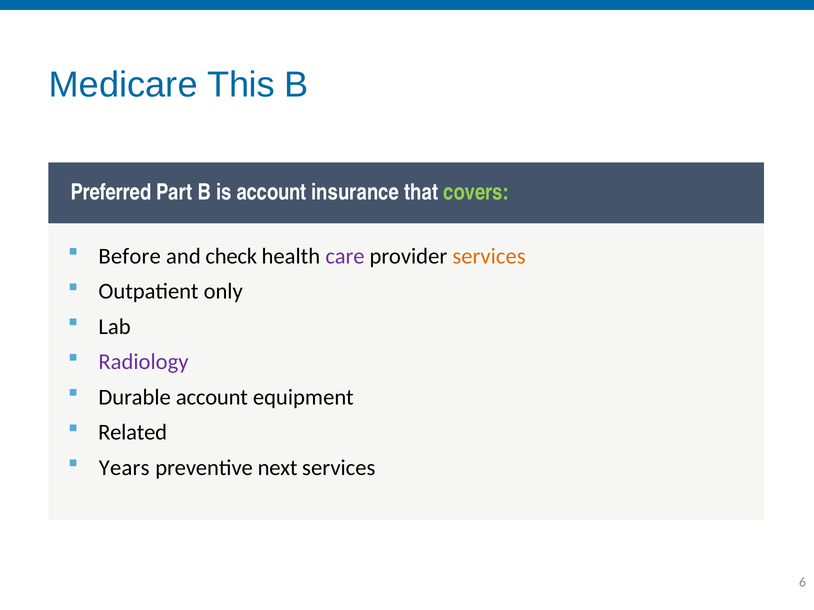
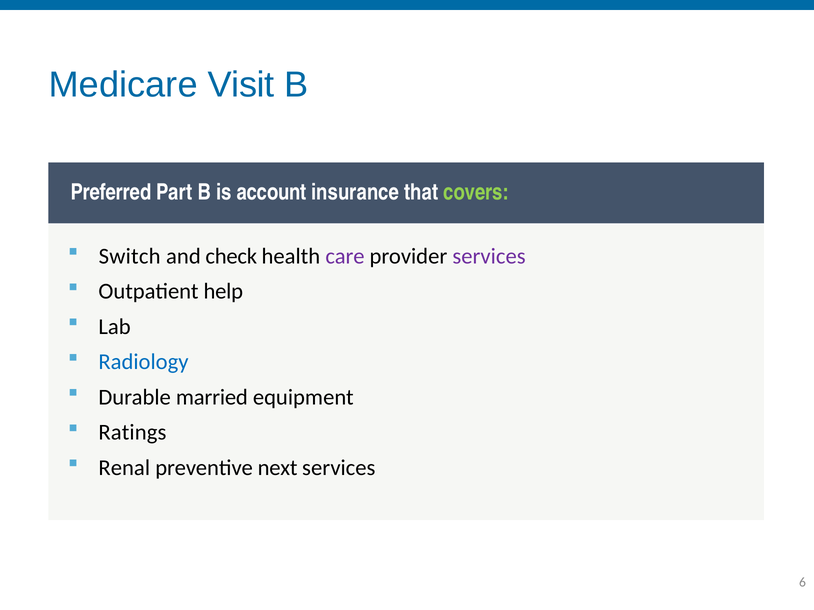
This: This -> Visit (241, 85)
Before: Before -> Switch (130, 256)
services colour: orange -> purple (489, 256)
only: only -> help (223, 292)
Radiology colour: purple -> blue (143, 362)
Durable account: account -> married (212, 397)
Related: Related -> Ratings (132, 433)
Years: Years -> Renal (124, 468)
